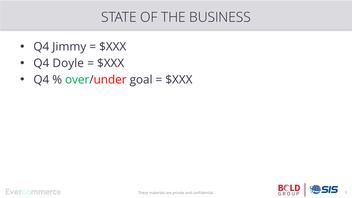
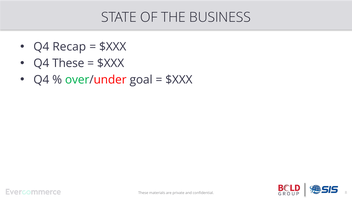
Jimmy: Jimmy -> Recap (69, 47)
Q4 Doyle: Doyle -> These (68, 63)
